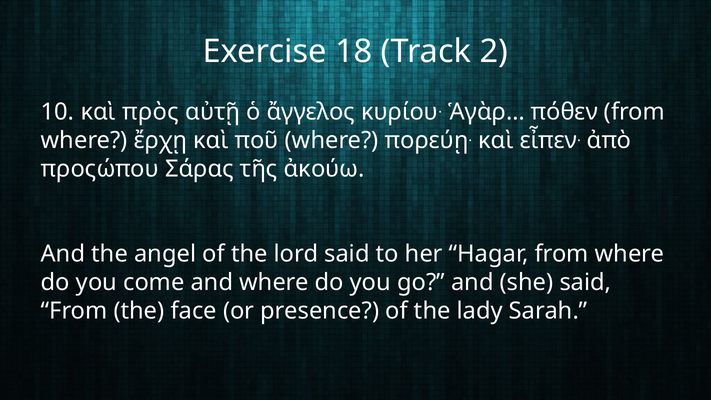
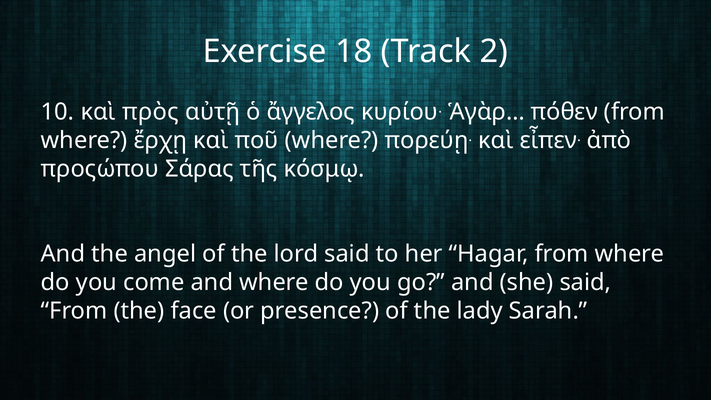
ἀκούω: ἀκούω -> κόσμῳ (324, 169)
